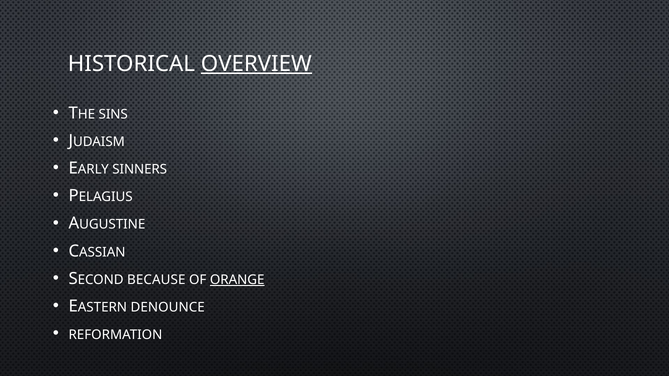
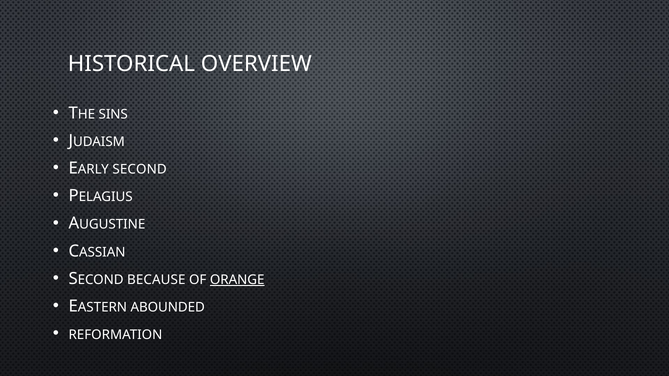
OVERVIEW underline: present -> none (256, 64)
SINNERS: SINNERS -> SECOND (140, 170)
DENOUNCE: DENOUNCE -> ABOUNDED (168, 308)
